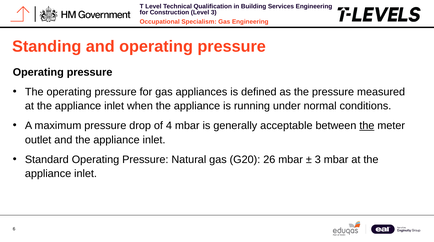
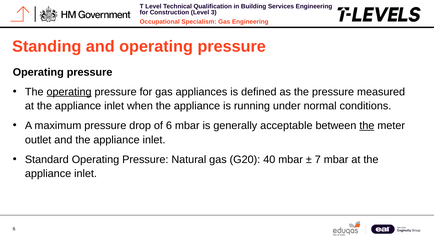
operating underline: none -> present (69, 92)
of 4: 4 -> 6 (169, 126)
26: 26 -> 40 (269, 160)
3: 3 -> 7 (318, 160)
